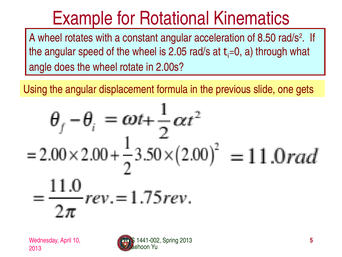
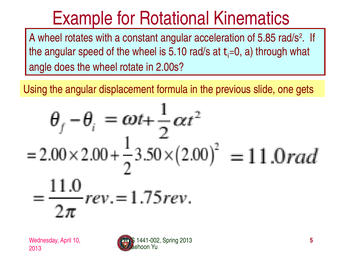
8.50: 8.50 -> 5.85 (267, 38)
2.05: 2.05 -> 5.10 (178, 51)
